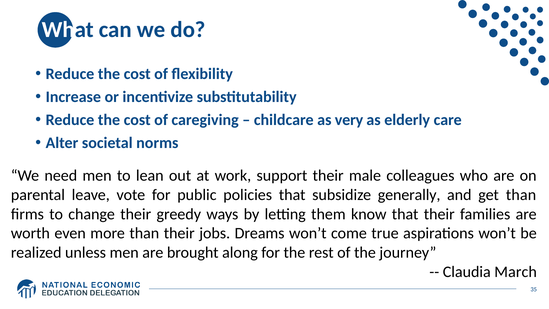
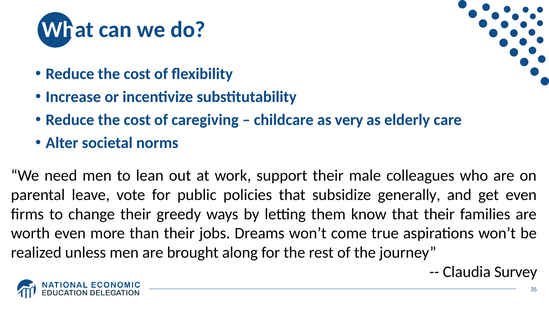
get than: than -> even (521, 195)
March: March -> Survey (516, 272)
